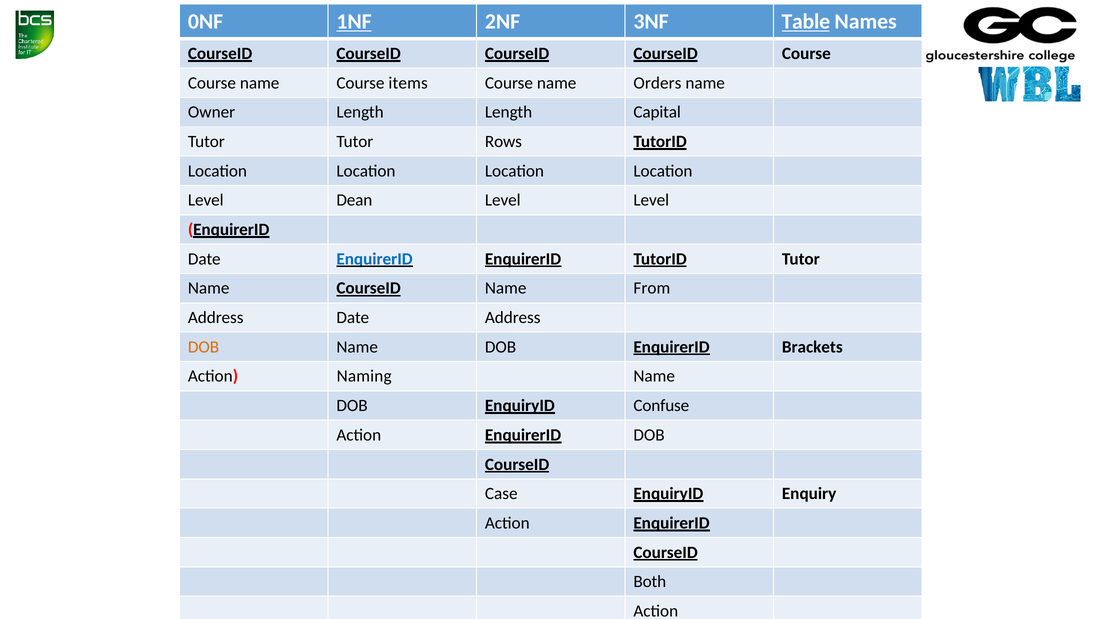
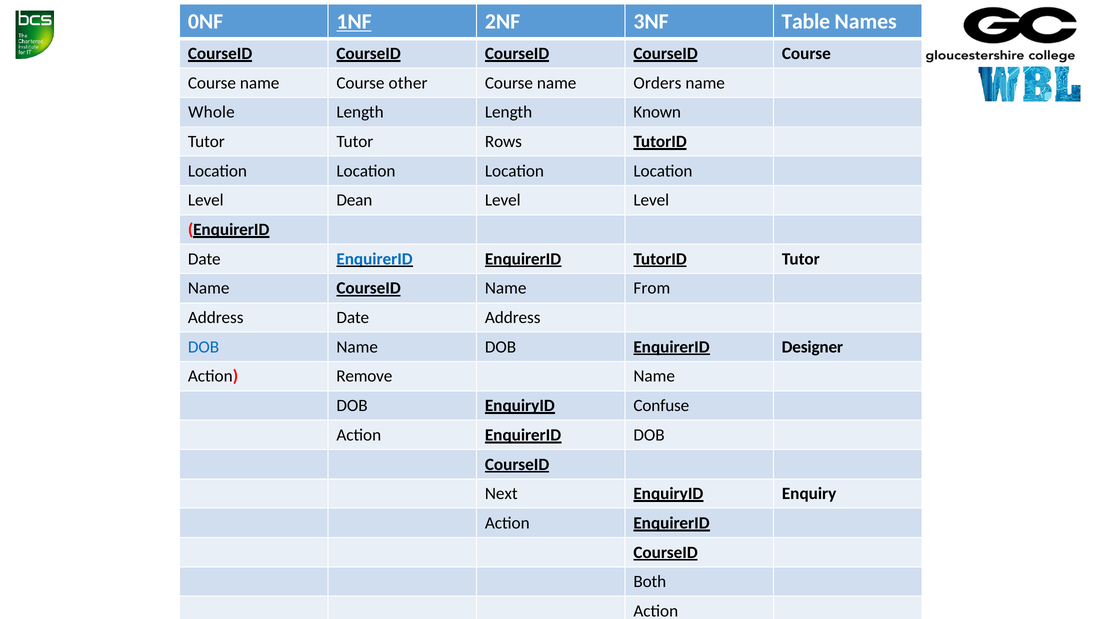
Table underline: present -> none (806, 22)
items: items -> other (408, 83)
Owner: Owner -> Whole (212, 112)
Capital: Capital -> Known (657, 112)
DOB colour: orange -> blue (204, 347)
Brackets: Brackets -> Designer (812, 347)
Naming: Naming -> Remove (364, 376)
Case: Case -> Next (501, 493)
